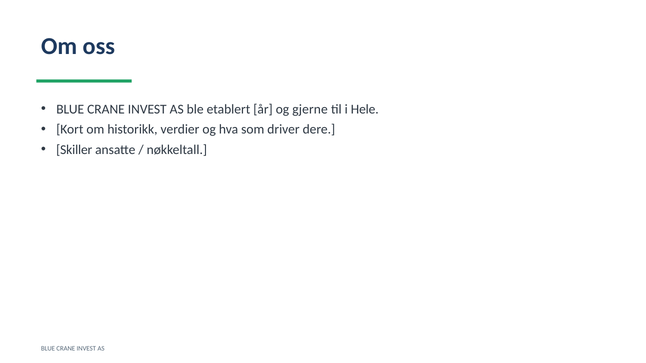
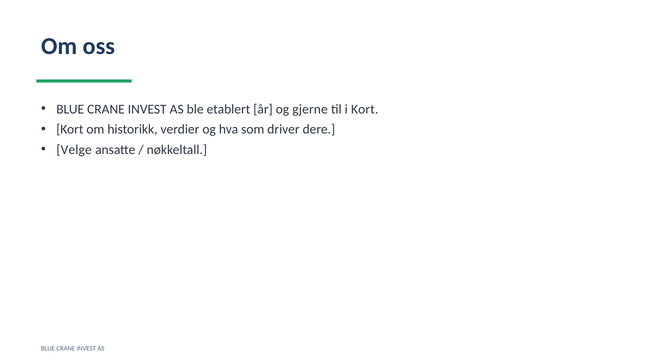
i Hele: Hele -> Kort (365, 109)
Skiller: Skiller -> Velge (74, 150)
